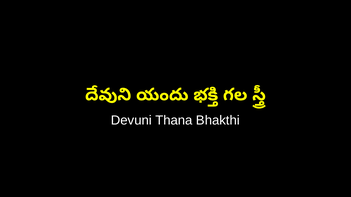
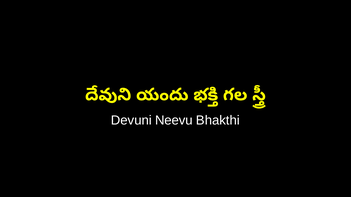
Thana: Thana -> Neevu (174, 121)
